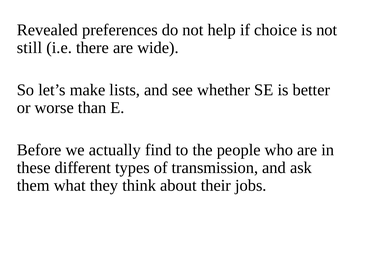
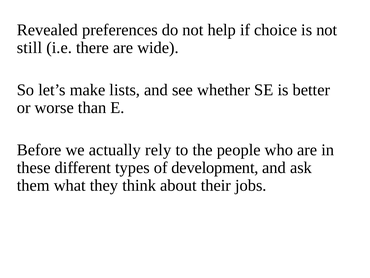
find: find -> rely (158, 150)
transmission: transmission -> development (215, 167)
